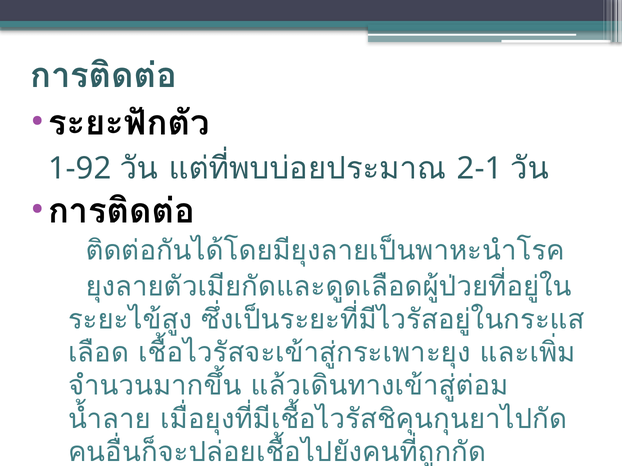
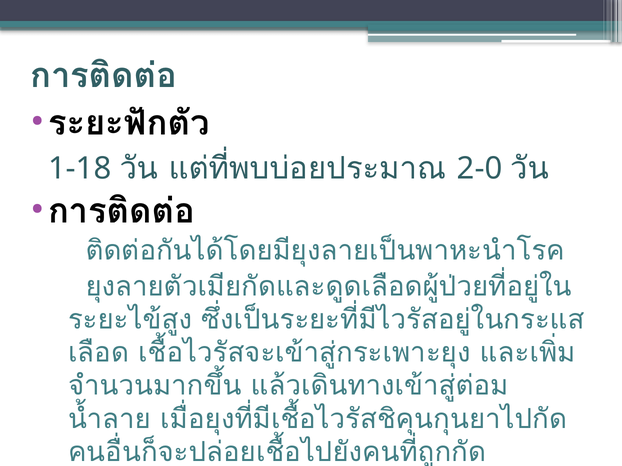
1-92: 1-92 -> 1-18 (80, 169)
2-1: 2-1 -> 2-0 (480, 169)
